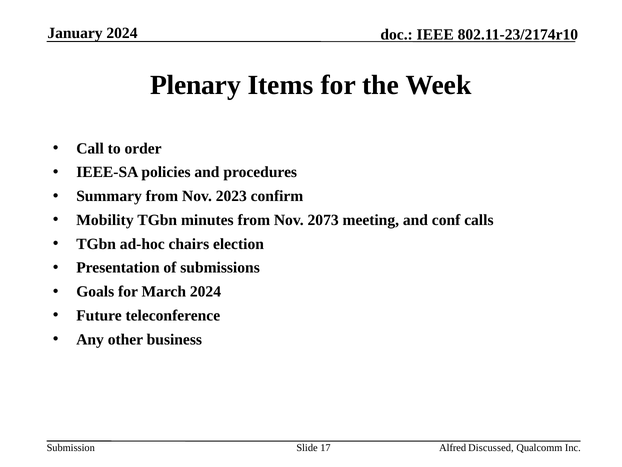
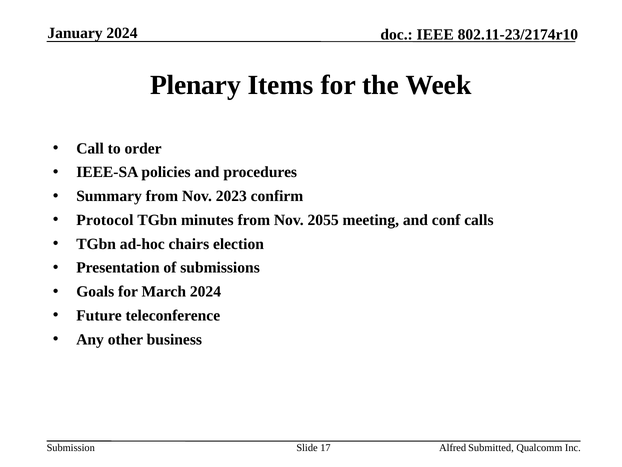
Mobility: Mobility -> Protocol (105, 220)
2073: 2073 -> 2055 (323, 220)
Discussed: Discussed -> Submitted (491, 447)
